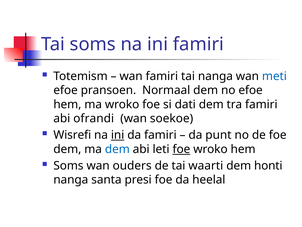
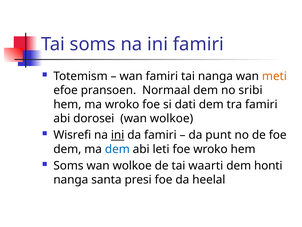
meti colour: blue -> orange (274, 76)
no efoe: efoe -> sribi (251, 90)
ofrandi: ofrandi -> dorosei (94, 118)
soekoe: soekoe -> wolkoe (172, 118)
foe underline: present -> none (181, 149)
Soms wan ouders: ouders -> wolkoe (132, 165)
